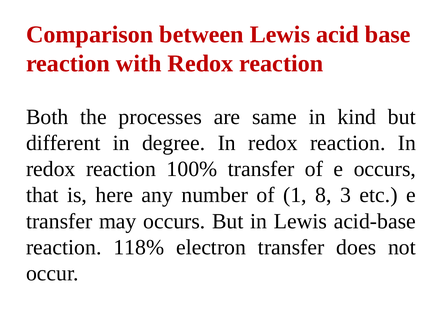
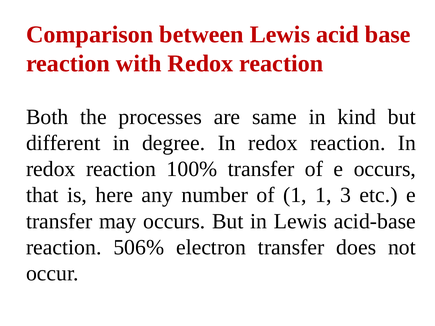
1 8: 8 -> 1 (323, 195)
118%: 118% -> 506% (139, 247)
